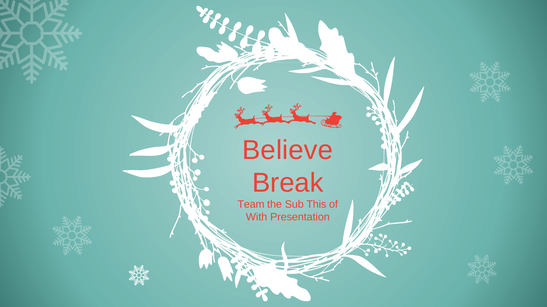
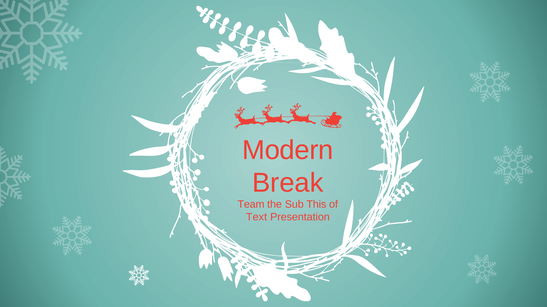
Believe: Believe -> Modern (288, 151)
With: With -> Text (257, 218)
